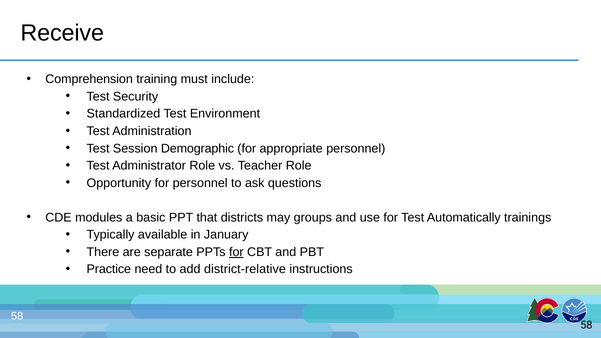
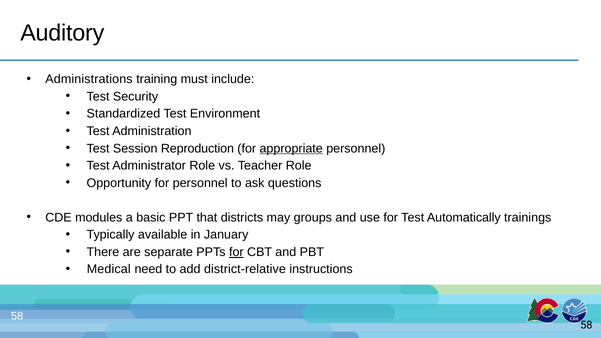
Receive: Receive -> Auditory (62, 33)
Comprehension: Comprehension -> Administrations (89, 79)
Demographic: Demographic -> Reproduction (197, 148)
appropriate underline: none -> present (291, 148)
Practice: Practice -> Medical (109, 269)
